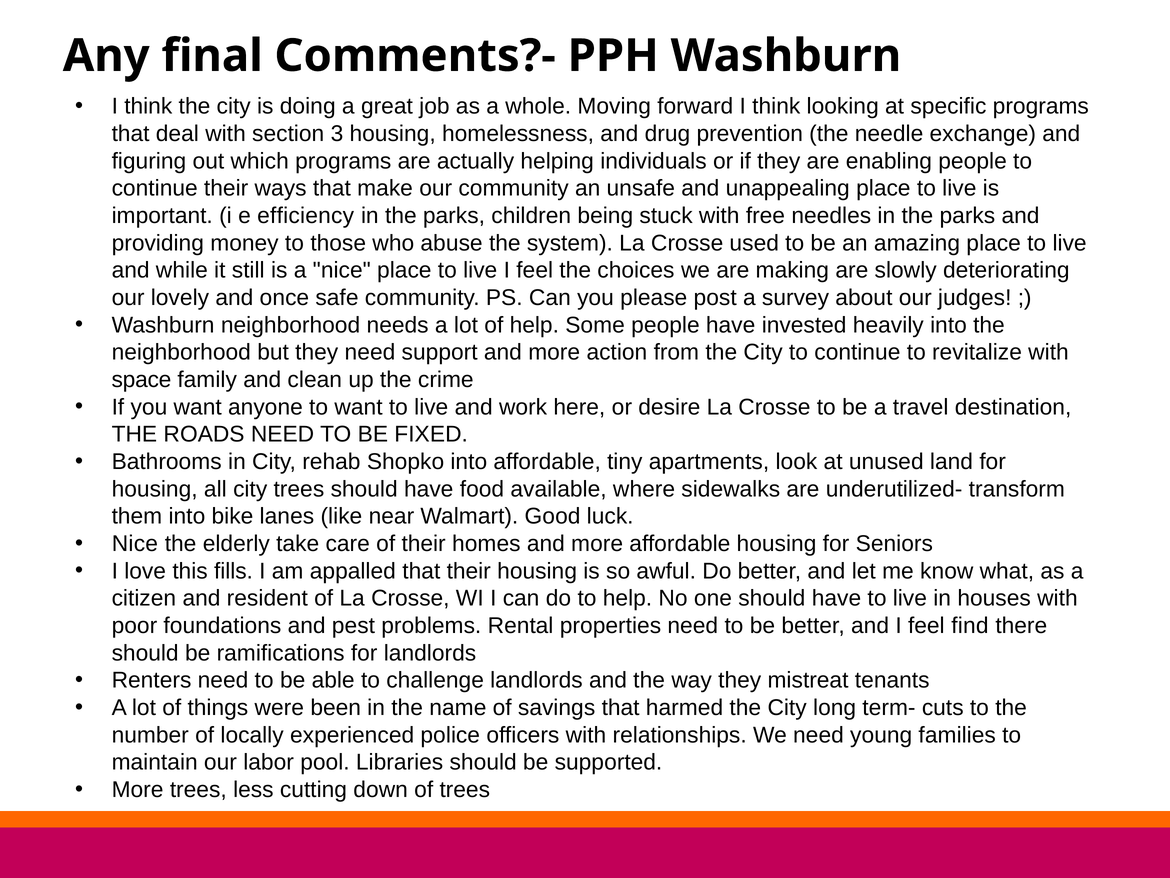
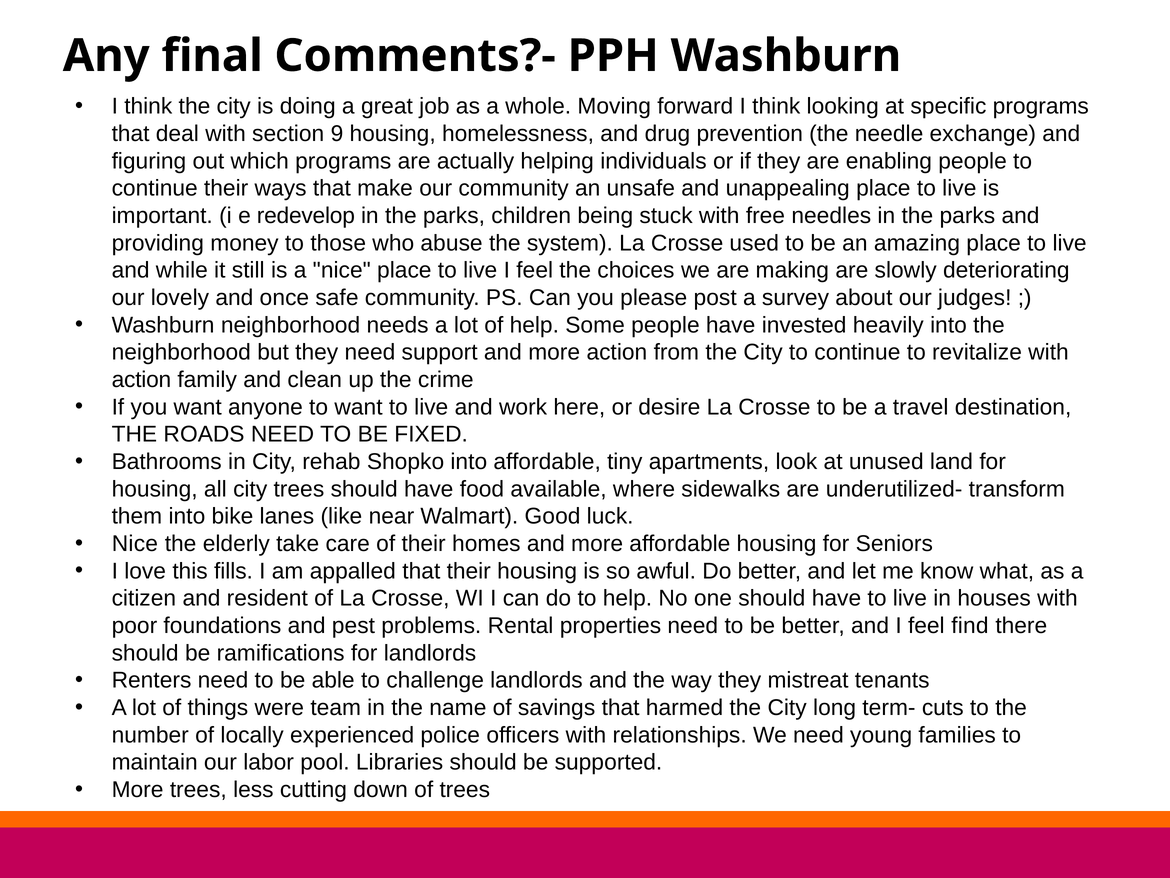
3: 3 -> 9 (337, 134)
efficiency: efficiency -> redevelop (306, 216)
space: space -> action (141, 380)
been: been -> team (336, 707)
